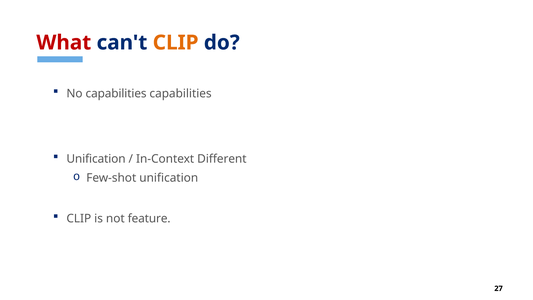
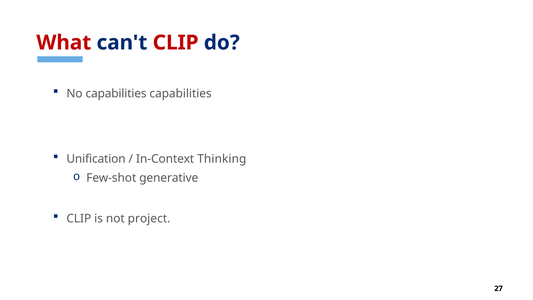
CLIP colour: orange -> red (176, 43)
Different: Different -> Thinking (222, 159)
Few-shot unification: unification -> generative (169, 178)
feature: feature -> project (149, 218)
